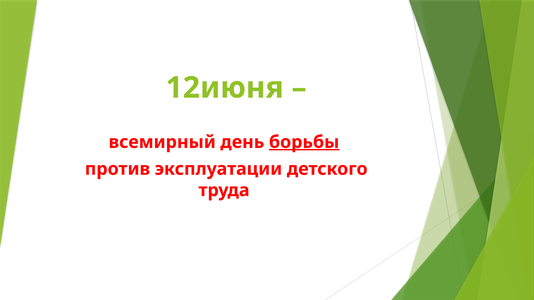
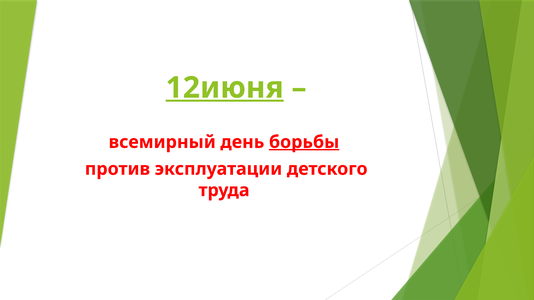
12июня underline: none -> present (225, 88)
